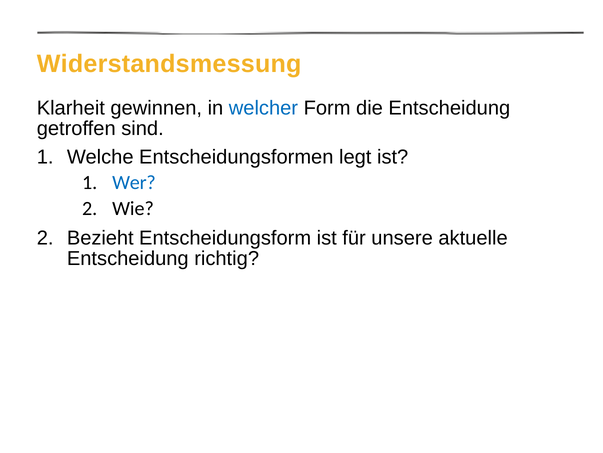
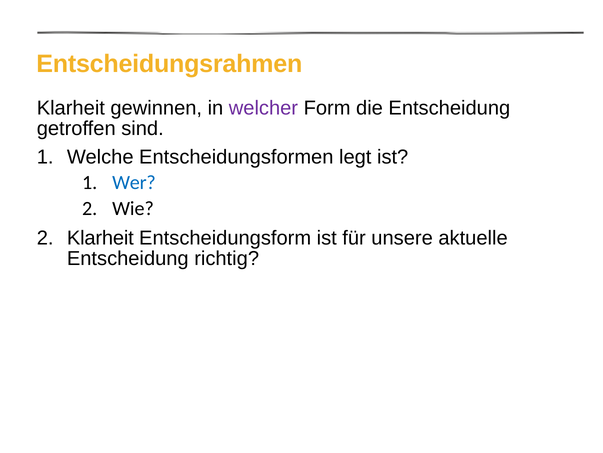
Widerstandsmessung: Widerstandsmessung -> Entscheidungsrahmen (169, 64)
welcher colour: blue -> purple (263, 108)
Bezieht: Bezieht -> Klarheit (100, 238)
